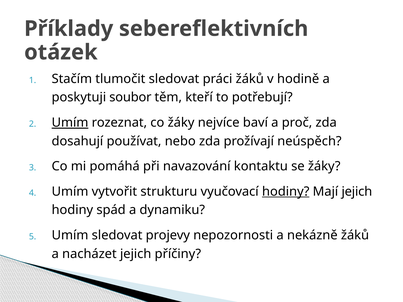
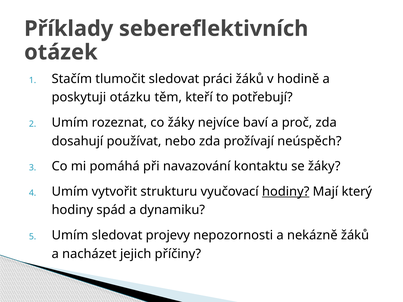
soubor: soubor -> otázku (130, 97)
Umím underline: present -> none (70, 123)
Mají jejich: jejich -> který (357, 192)
